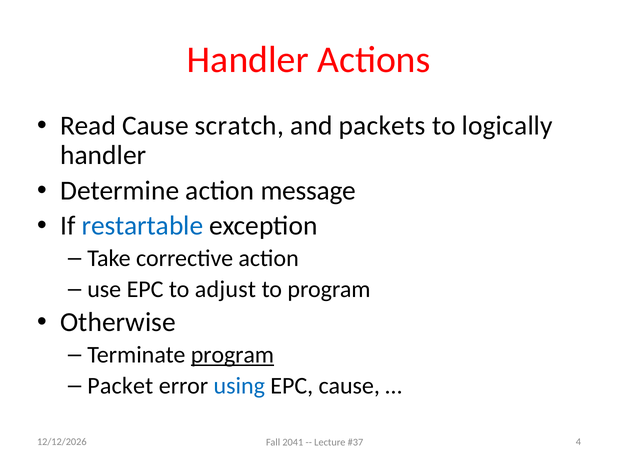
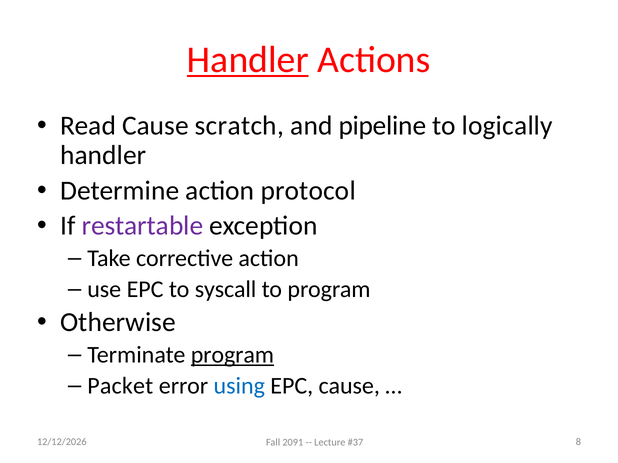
Handler underline: none -> present (248, 60)
packets: packets -> pipeline (382, 126)
message: message -> protocol (308, 191)
restartable colour: blue -> purple (142, 226)
adjust: adjust -> syscall (226, 289)
4: 4 -> 8 (578, 443)
2041: 2041 -> 2091 (293, 443)
